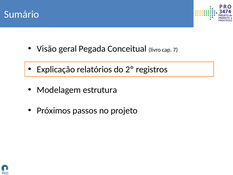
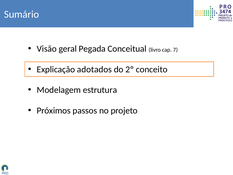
relatórios: relatórios -> adotados (94, 69)
registros: registros -> conceito (152, 69)
